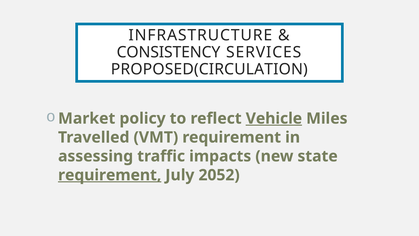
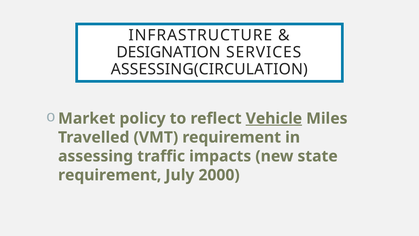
CONSISTENCY: CONSISTENCY -> DESIGNATION (168, 52)
PROPOSED(CIRCULATION: PROPOSED(CIRCULATION -> ASSESSING(CIRCULATION (209, 69)
requirement underline: present -> none (110, 175)
2052: 2052 -> 2000 (219, 175)
